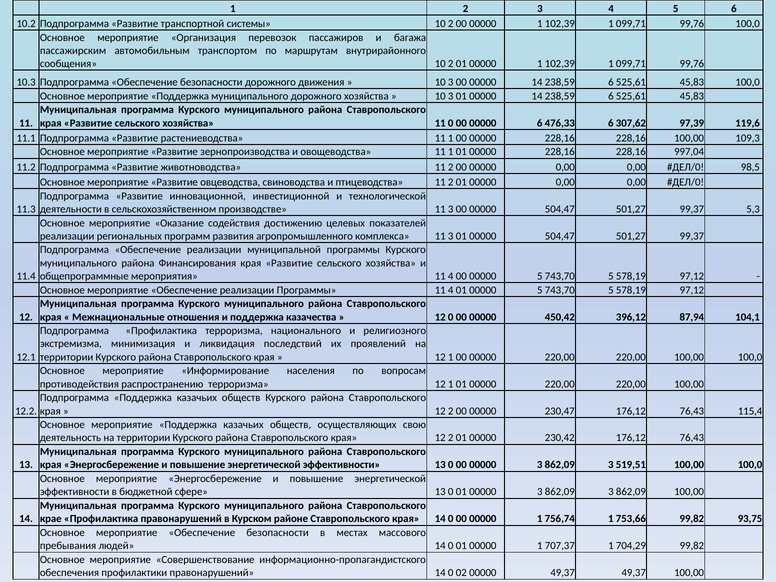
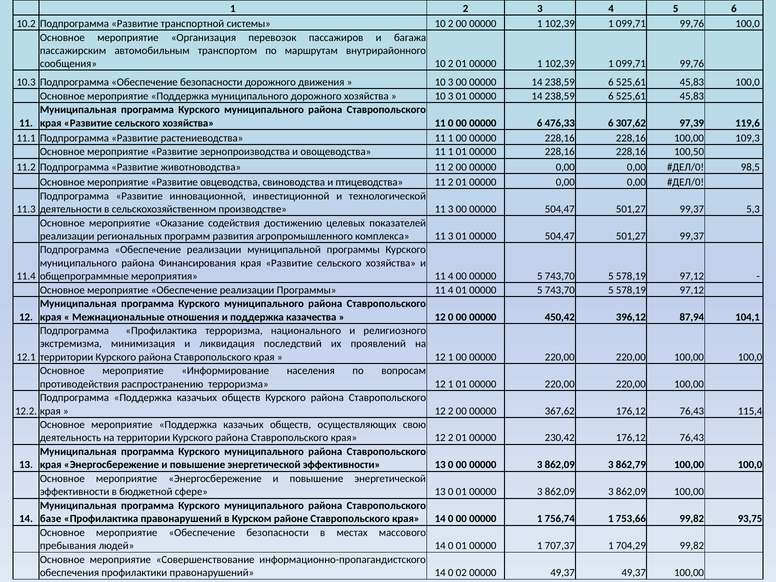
997,04: 997,04 -> 100,50 (689, 152)
230,47: 230,47 -> 367,62 (560, 411)
519,51: 519,51 -> 862,79 (631, 465)
крае: крае -> базе (51, 519)
